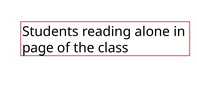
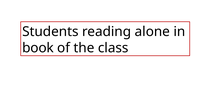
page: page -> book (38, 48)
